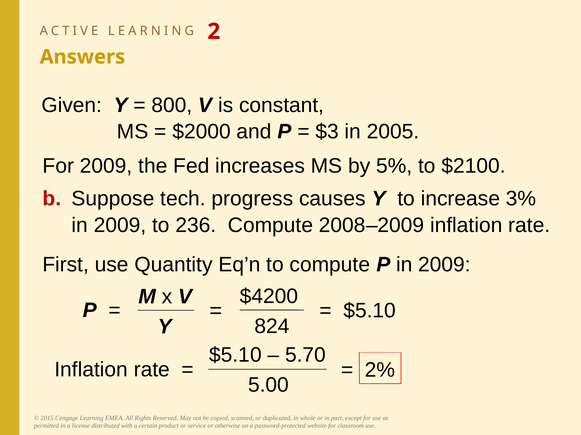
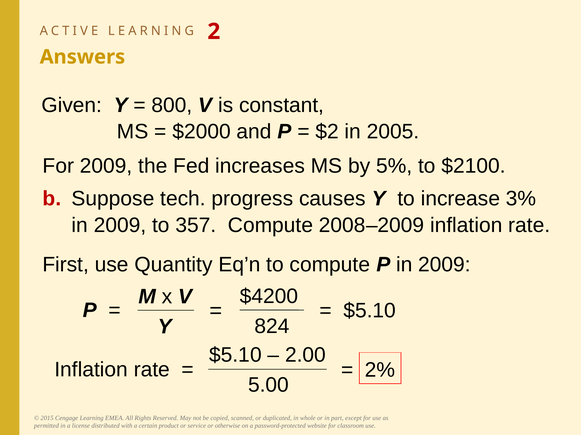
$3: $3 -> $2 (327, 132)
236: 236 -> 357 (196, 225)
5.70: 5.70 -> 2.00 (305, 356)
